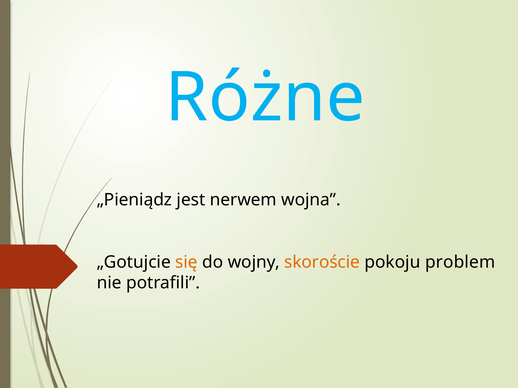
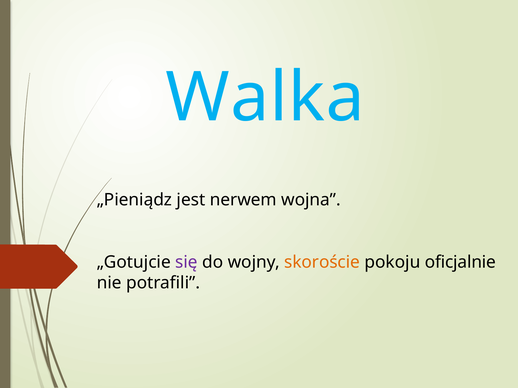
Różne: Różne -> Walka (265, 98)
się colour: orange -> purple (187, 262)
problem: problem -> oficjalnie (460, 262)
